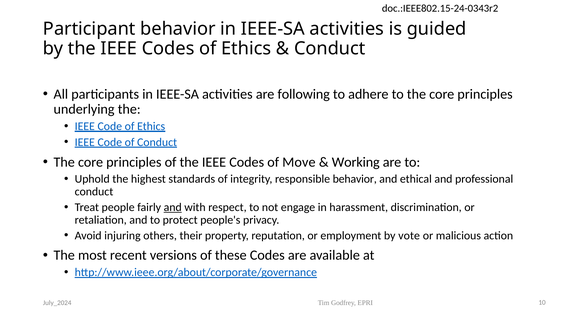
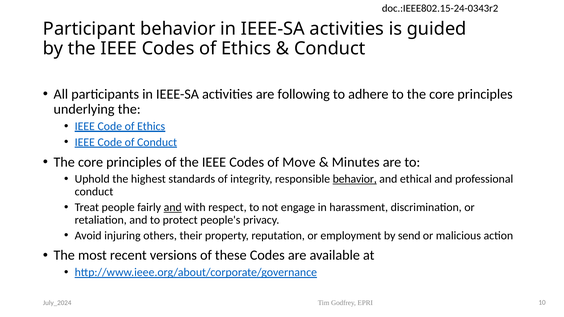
Working: Working -> Minutes (356, 162)
behavior underline: none -> present (355, 179)
vote: vote -> send (409, 236)
